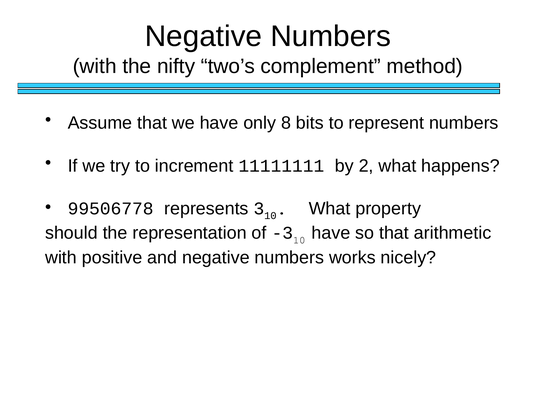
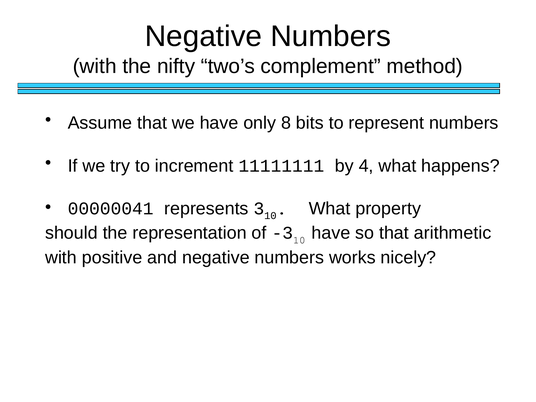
2: 2 -> 4 (366, 166)
99506778: 99506778 -> 00000041 (111, 209)
